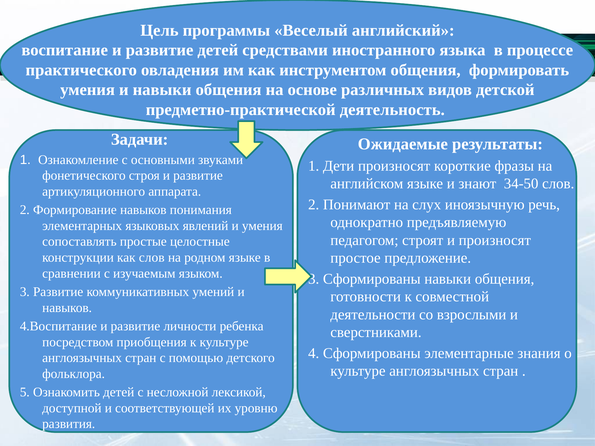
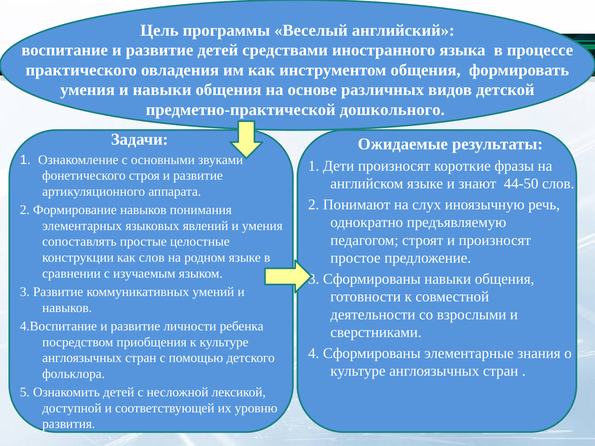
деятельность: деятельность -> дошкольного (392, 110)
34-50: 34-50 -> 44-50 (521, 184)
